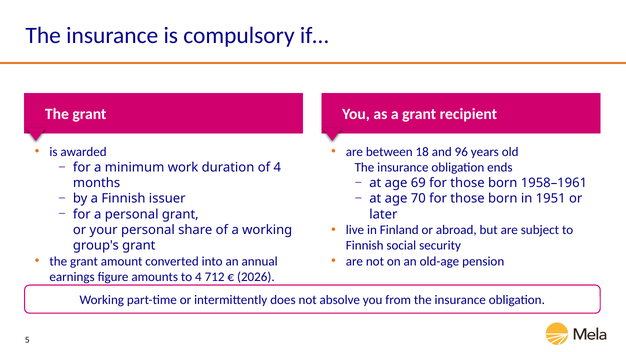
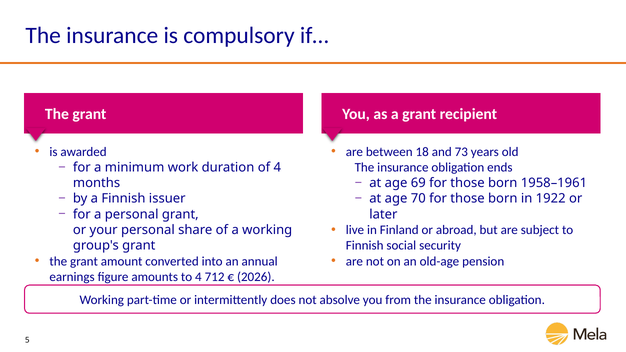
96: 96 -> 73 (461, 152)
1951: 1951 -> 1922 (551, 199)
